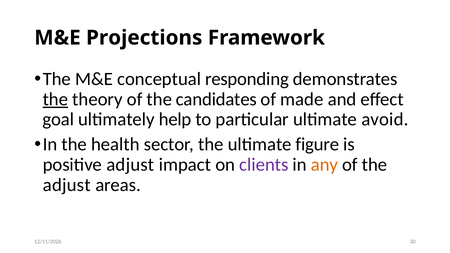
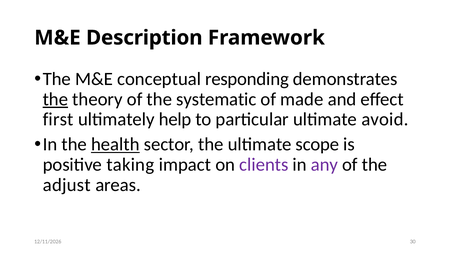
Projections: Projections -> Description (144, 38)
candidates: candidates -> systematic (216, 99)
goal: goal -> first (58, 120)
health underline: none -> present (115, 144)
figure: figure -> scope (317, 144)
positive adjust: adjust -> taking (130, 165)
any colour: orange -> purple (324, 165)
